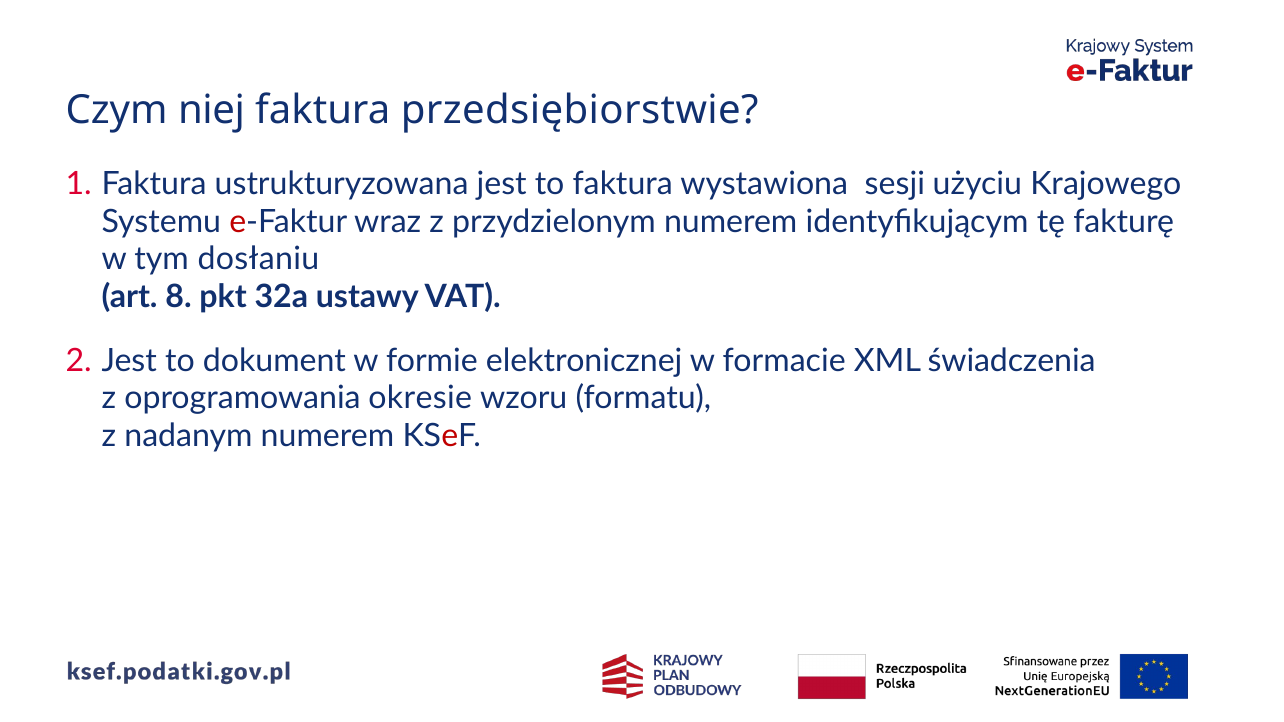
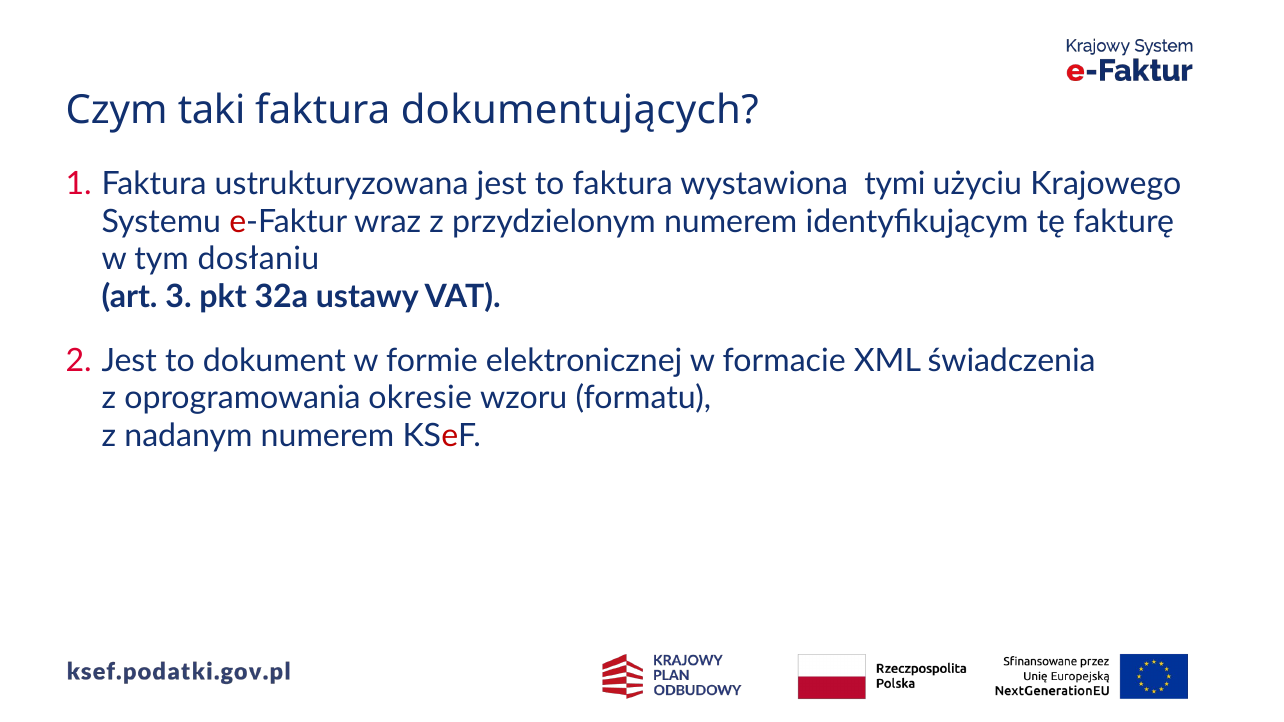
niej: niej -> taki (212, 111)
przedsiębiorstwie: przedsiębiorstwie -> dokumentujących (580, 111)
sesji: sesji -> tymi (895, 184)
8: 8 -> 3 (179, 297)
